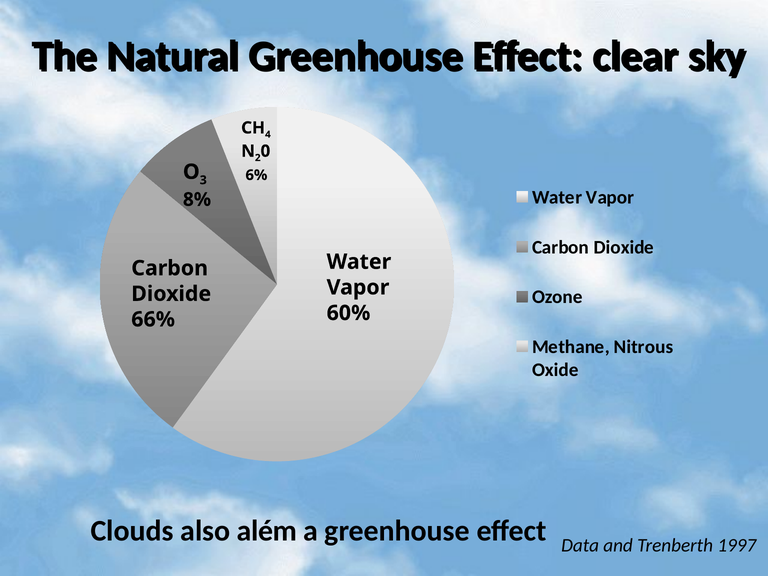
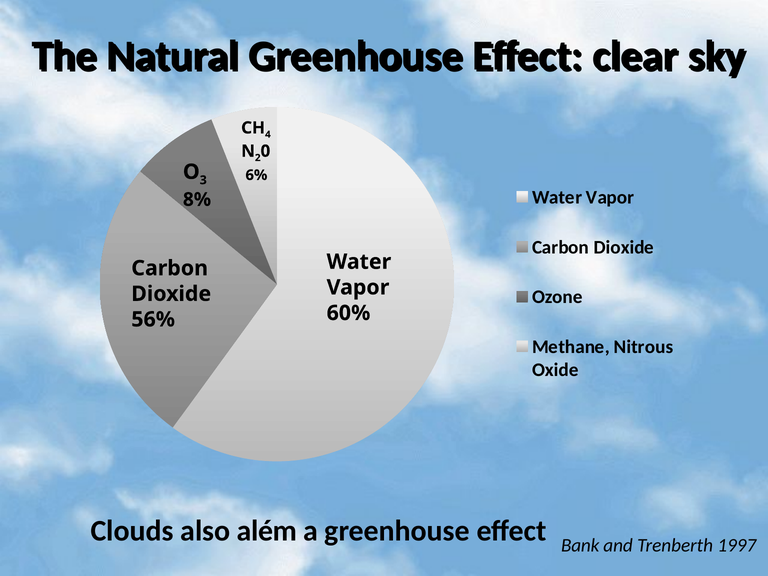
66%: 66% -> 56% (153, 319)
Data: Data -> Bank (580, 546)
